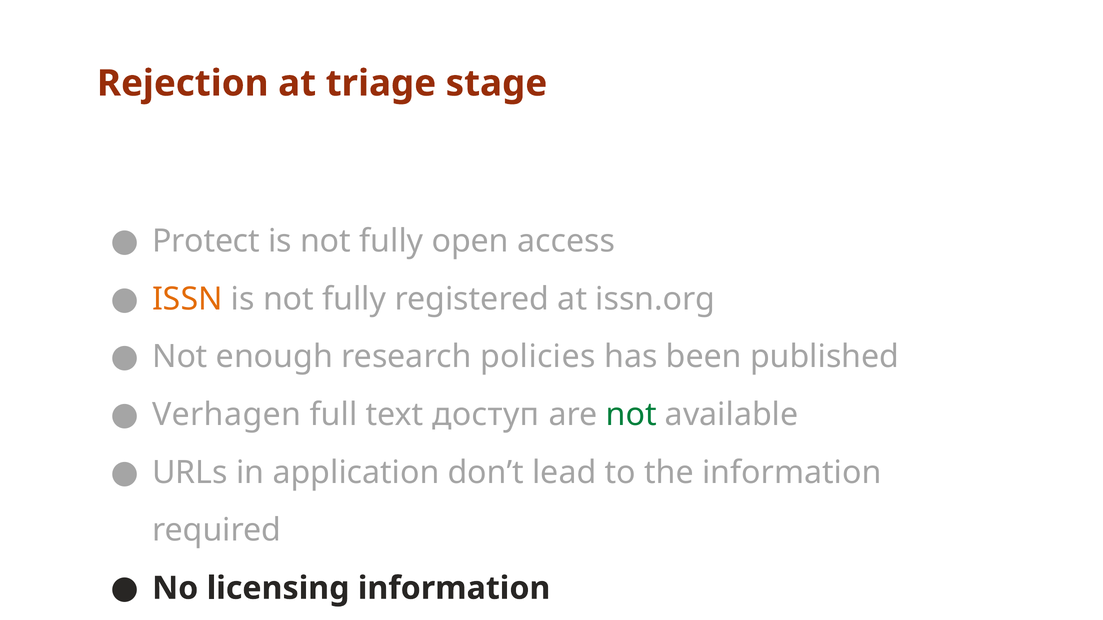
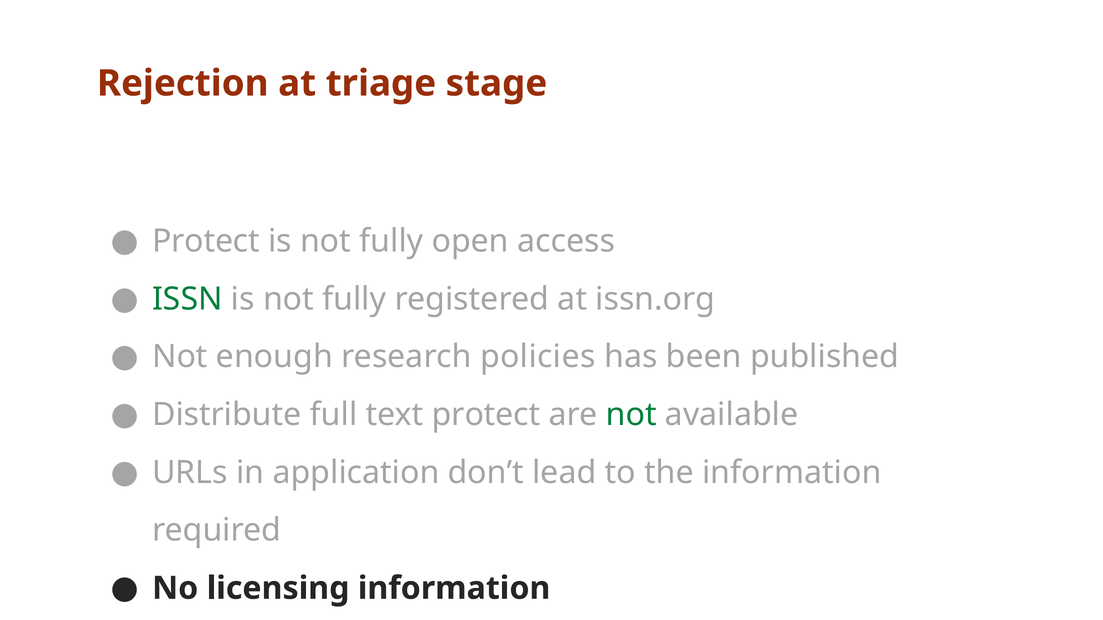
ISSN colour: orange -> green (187, 299)
Verhagen: Verhagen -> Distribute (227, 415)
text доступ: доступ -> protect (486, 415)
